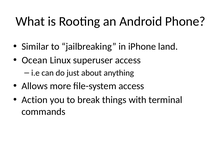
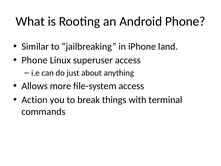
Ocean: Ocean -> Phone (35, 60)
